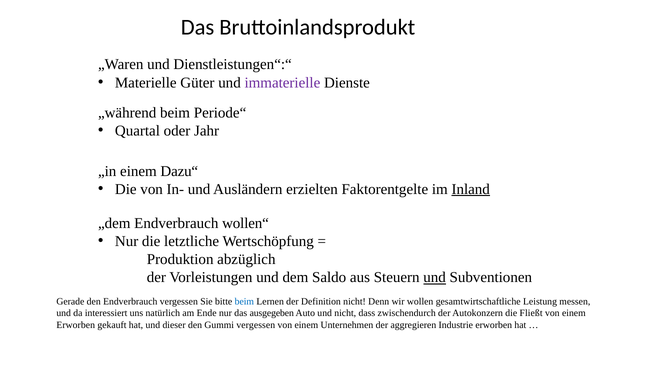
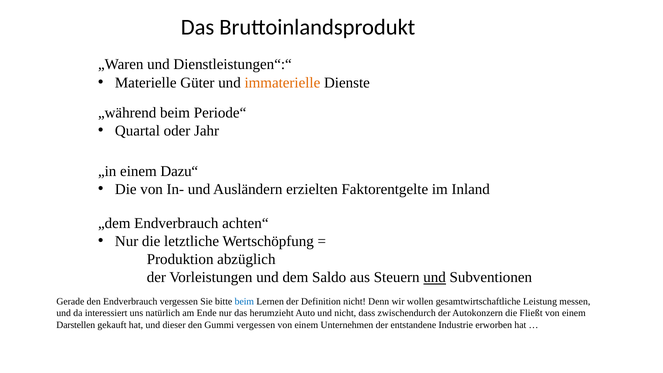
immaterielle colour: purple -> orange (282, 83)
Inland underline: present -> none (471, 189)
wollen“: wollen“ -> achten“ (245, 223)
ausgegeben: ausgegeben -> herumzieht (272, 313)
Erworben: Erworben -> Darstellen (76, 325)
aggregieren: aggregieren -> entstandene (413, 325)
